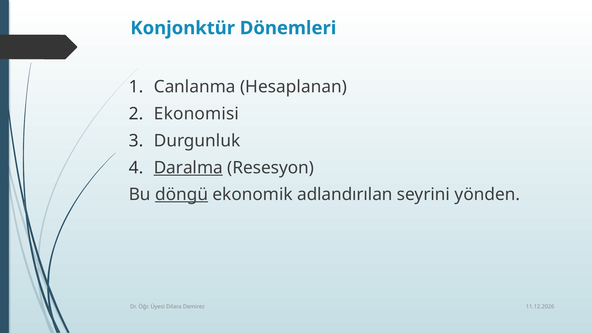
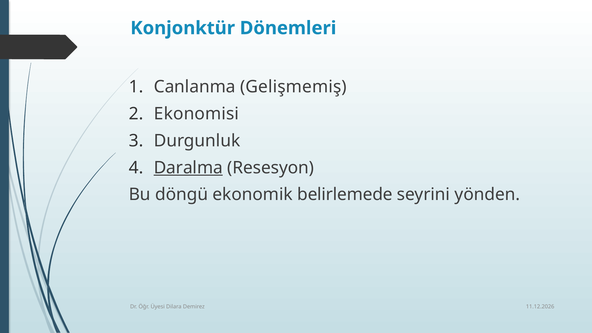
Hesaplanan: Hesaplanan -> Gelişmemiş (293, 87)
döngü underline: present -> none (182, 195)
adlandırılan: adlandırılan -> belirlemede (345, 195)
